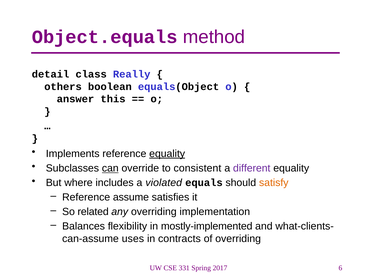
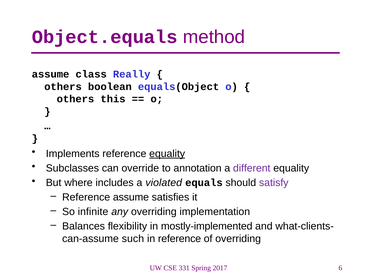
detail: detail -> assume (51, 74)
answer: answer -> others (75, 99)
can underline: present -> none (110, 169)
consistent: consistent -> annotation (198, 169)
satisfy colour: orange -> purple (274, 183)
related: related -> infinite (93, 212)
uses: uses -> such (133, 239)
in contracts: contracts -> reference (180, 239)
